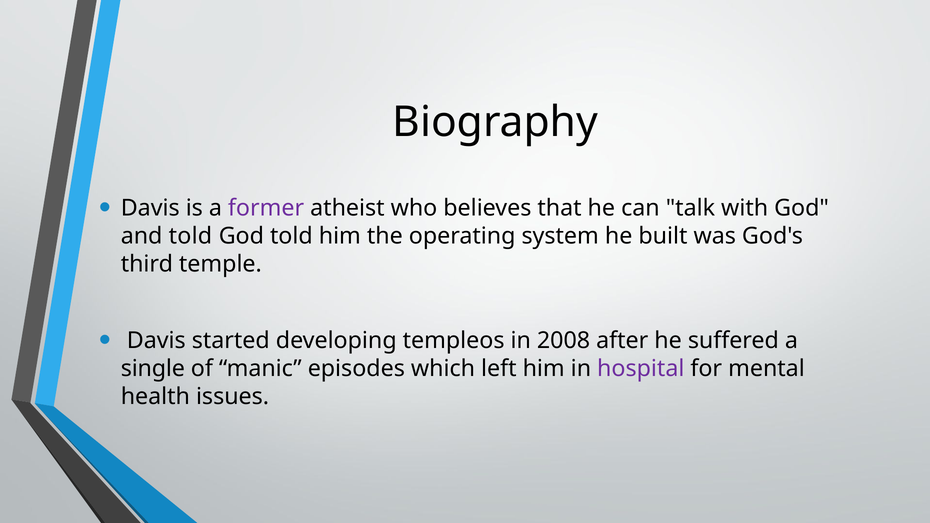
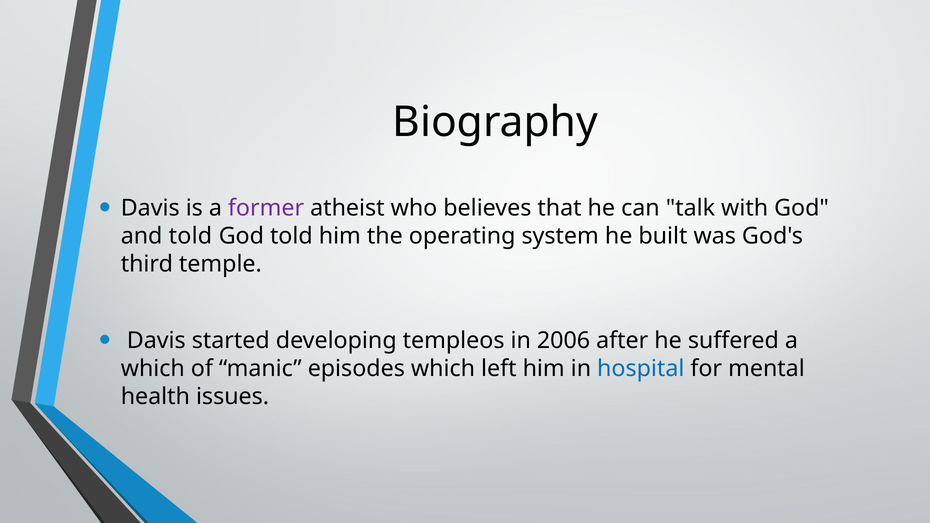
2008: 2008 -> 2006 (564, 341)
single: single -> which (153, 369)
hospital colour: purple -> blue (641, 369)
